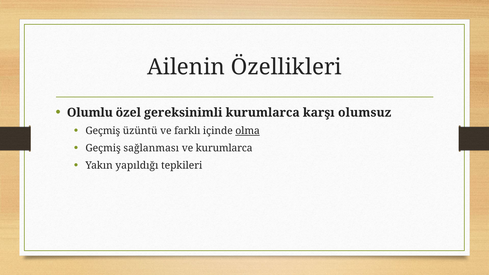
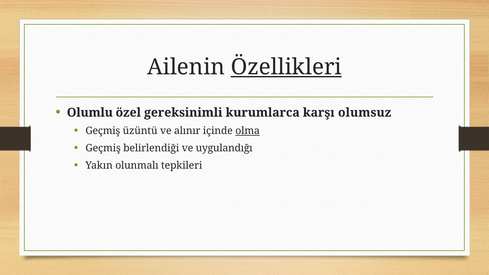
Özellikleri underline: none -> present (286, 67)
farklı: farklı -> alınır (187, 131)
sağlanması: sağlanması -> belirlendiği (151, 148)
ve kurumlarca: kurumlarca -> uygulandığı (224, 148)
yapıldığı: yapıldığı -> olunmalı (137, 166)
